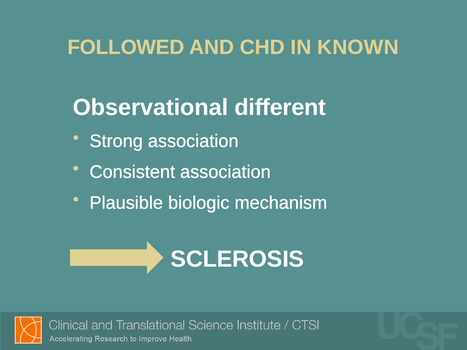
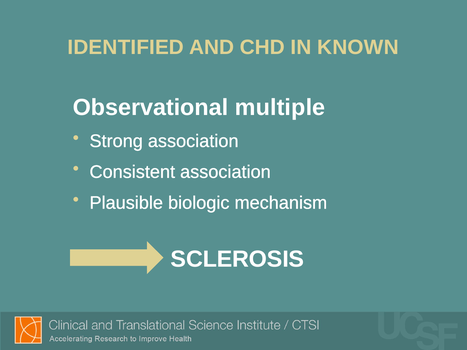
FOLLOWED: FOLLOWED -> IDENTIFIED (126, 47)
different: different -> multiple (280, 108)
